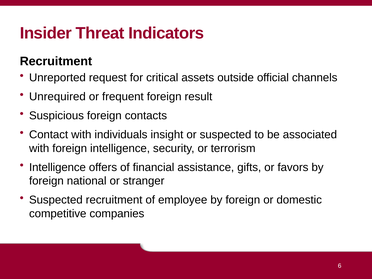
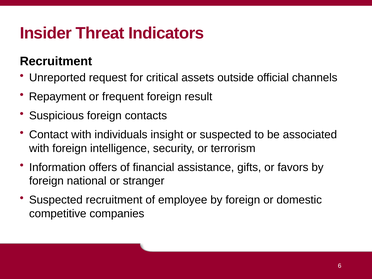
Unrequired: Unrequired -> Repayment (57, 97)
Intelligence: Intelligence -> Information (57, 167)
